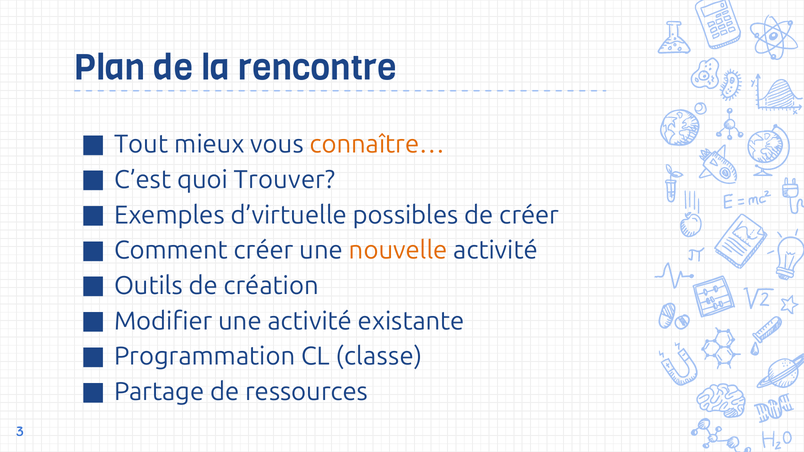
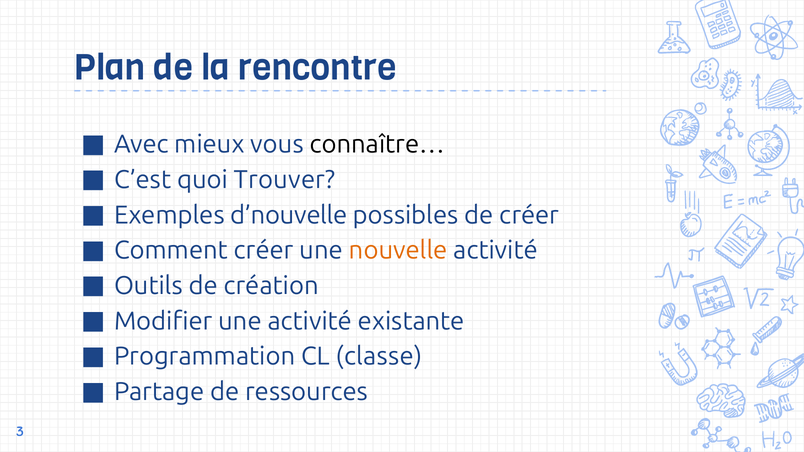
Tout: Tout -> Avec (141, 144)
connaître… colour: orange -> black (377, 144)
d’virtuelle: d’virtuelle -> d’nouvelle (289, 215)
